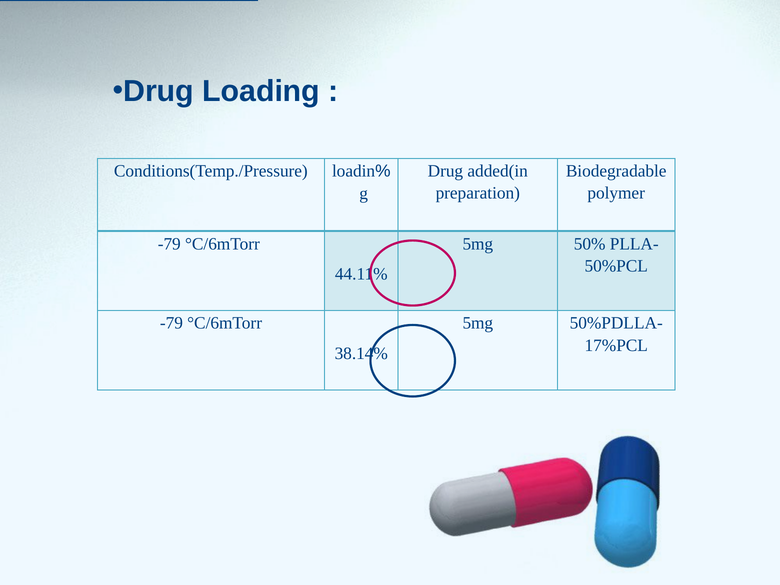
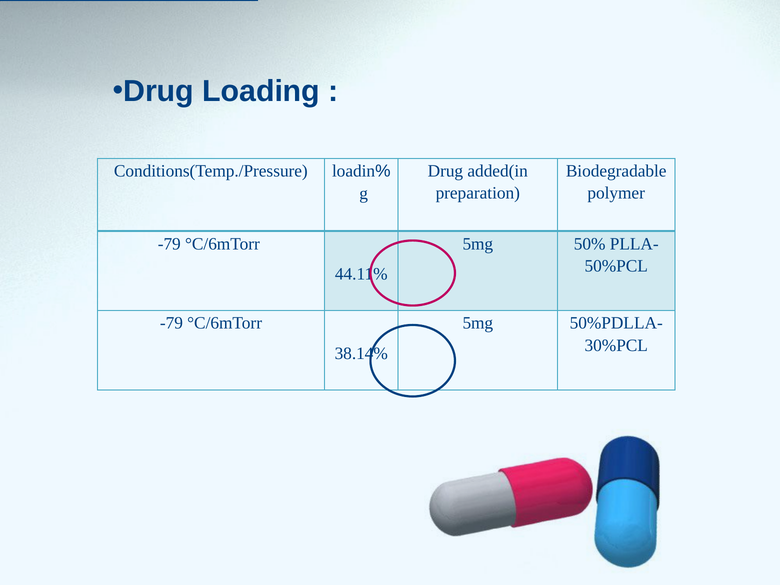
17%PCL: 17%PCL -> 30%PCL (616, 345)
